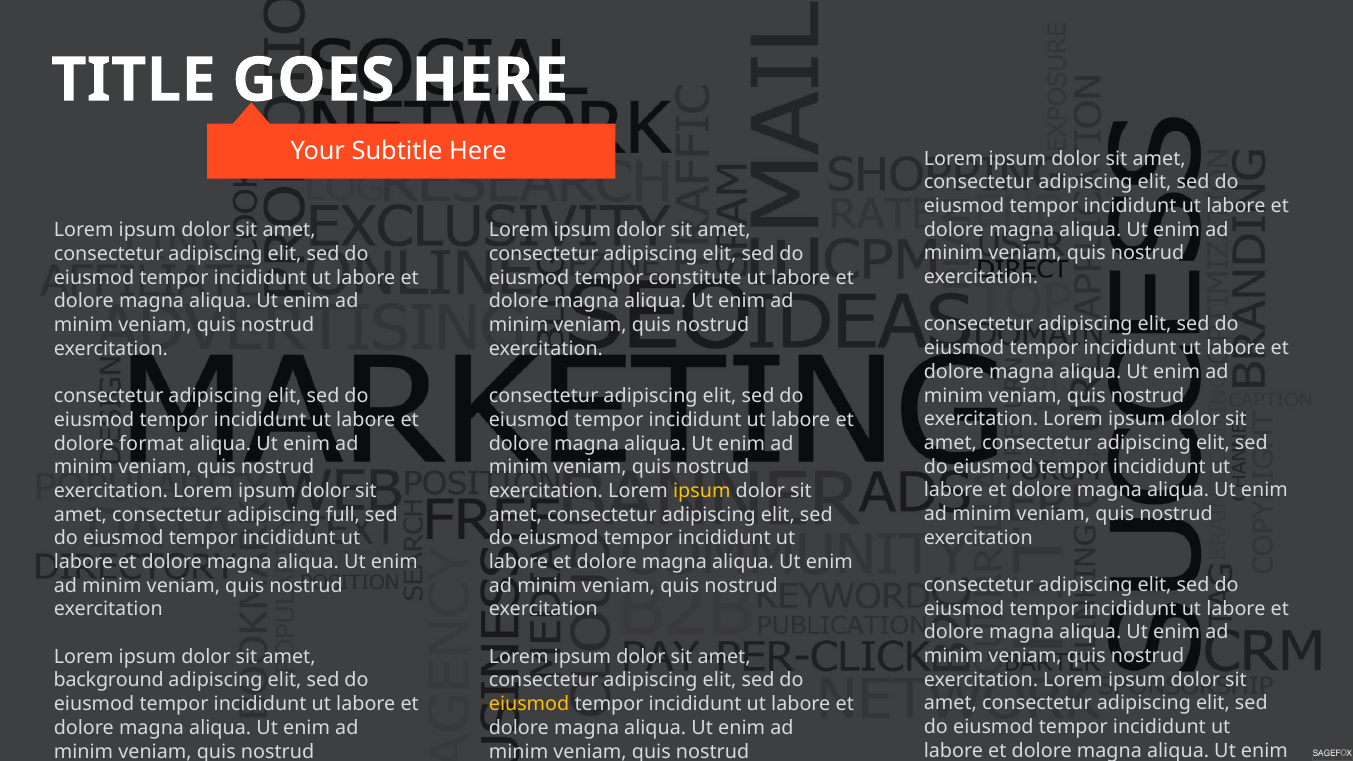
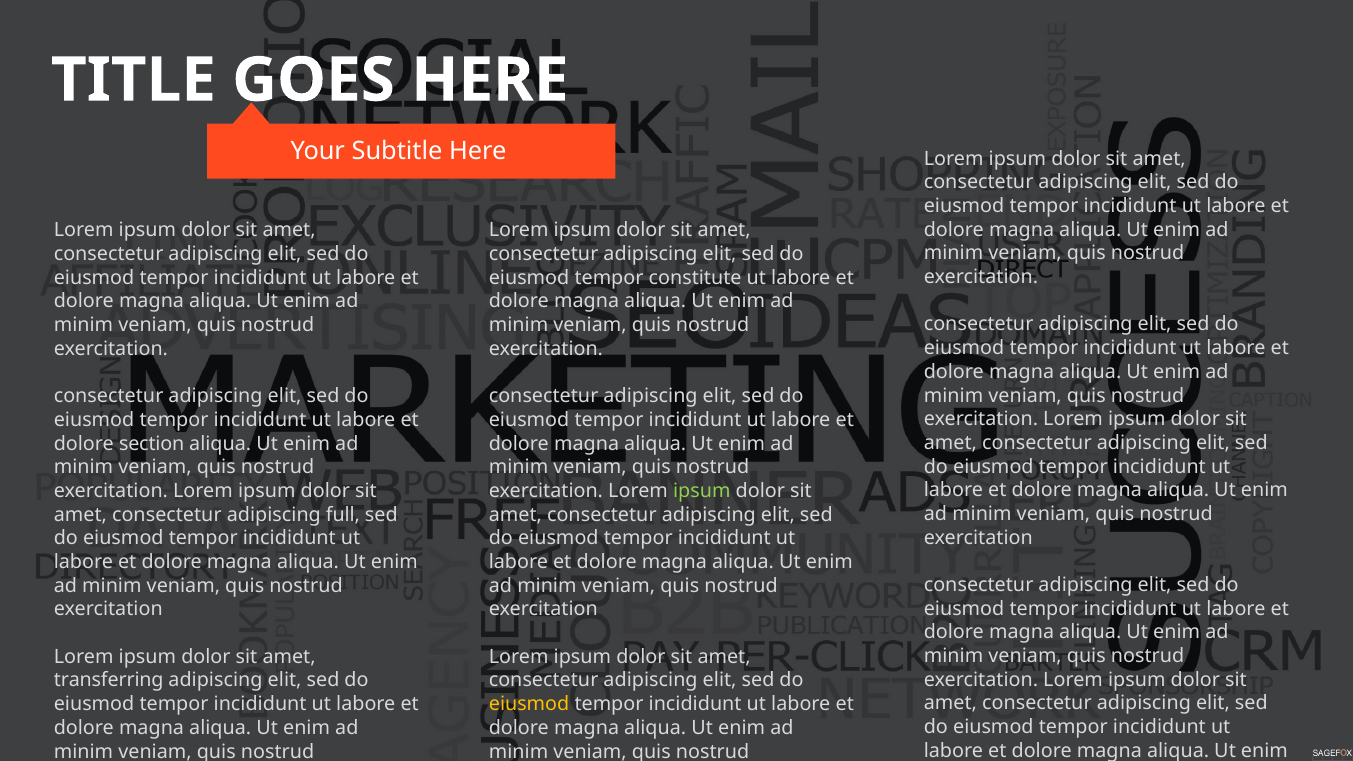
format: format -> section (152, 444)
ipsum colour: yellow -> light green (702, 491)
background: background -> transferring (109, 681)
